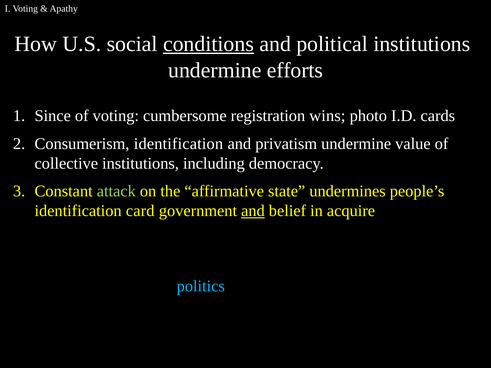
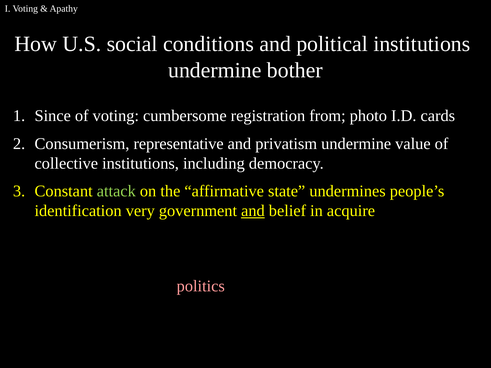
conditions underline: present -> none (208, 44)
efforts: efforts -> bother (295, 70)
wins: wins -> from (327, 116)
Consumerism identification: identification -> representative (179, 144)
card: card -> very (140, 211)
politics colour: light blue -> pink (201, 286)
